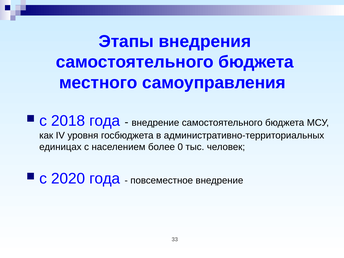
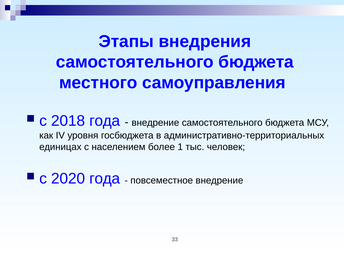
0: 0 -> 1 (180, 147)
